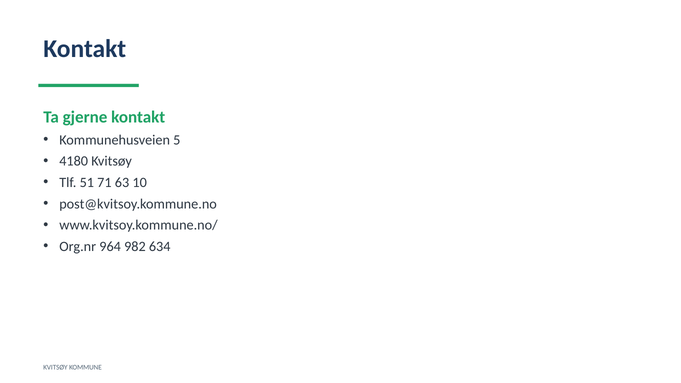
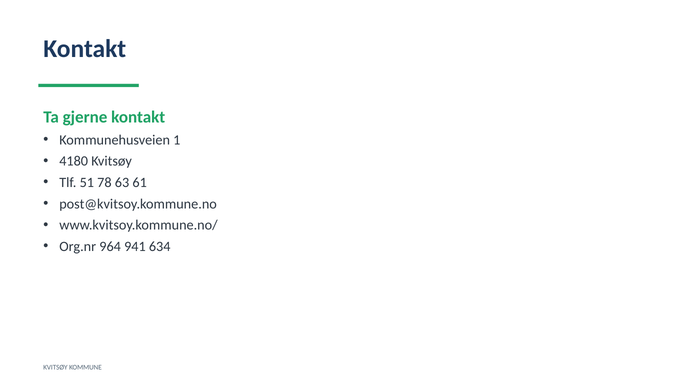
5: 5 -> 1 (177, 140)
71: 71 -> 78 (104, 183)
10: 10 -> 61 (140, 183)
982: 982 -> 941 (135, 247)
